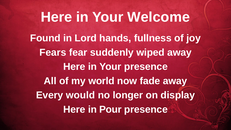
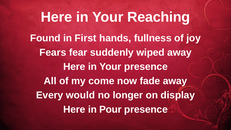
Welcome: Welcome -> Reaching (159, 17)
Lord: Lord -> First (86, 38)
world: world -> come (101, 81)
